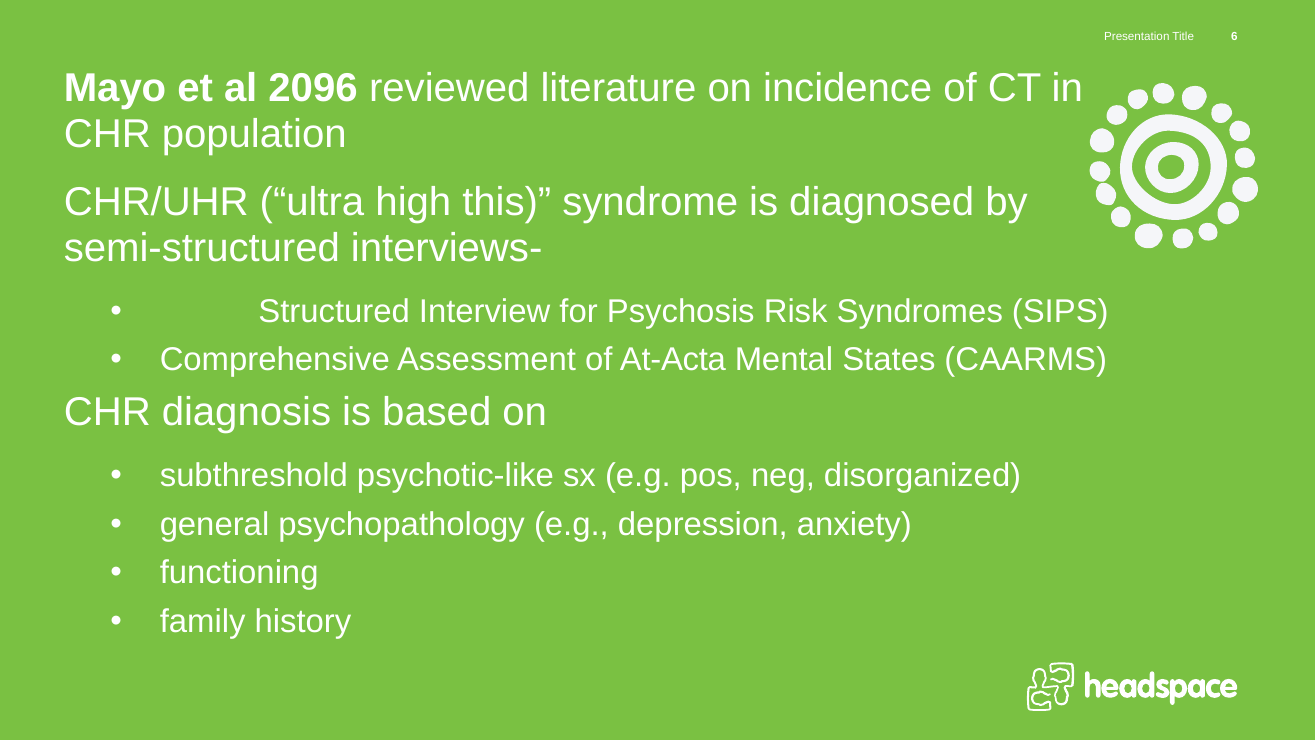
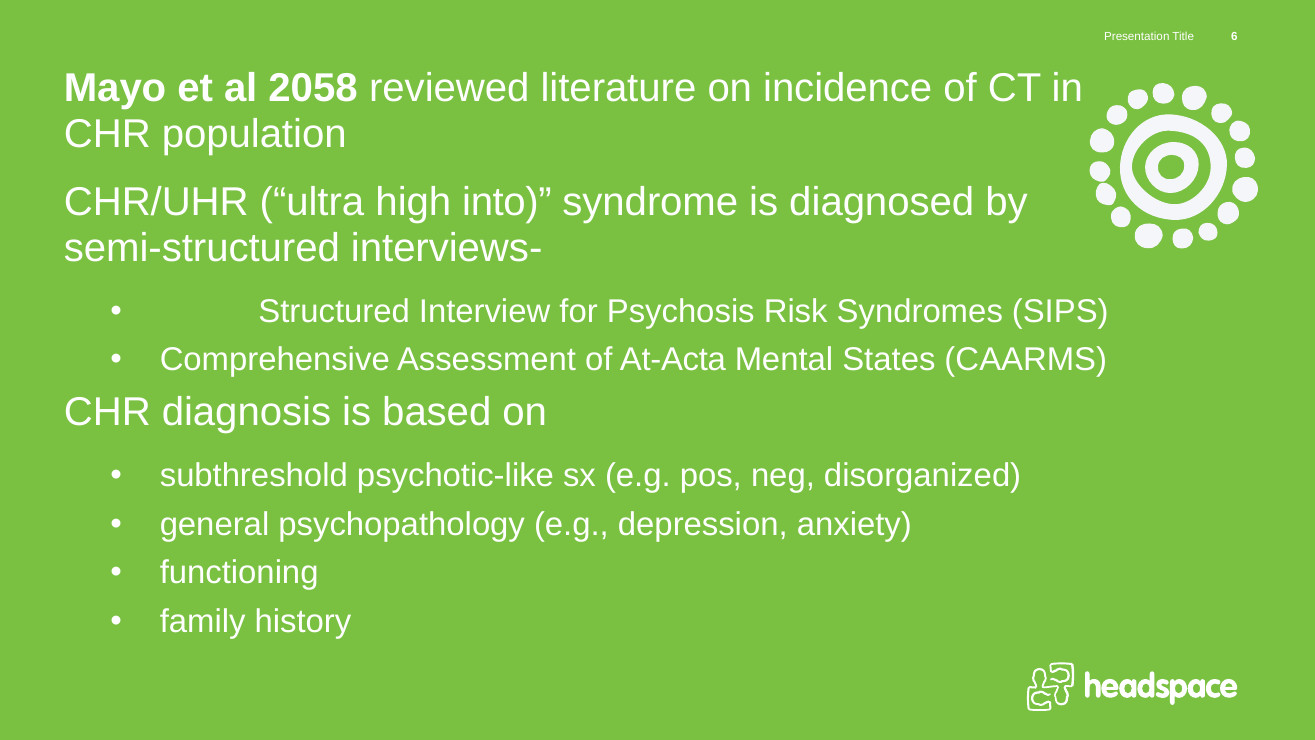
2096: 2096 -> 2058 (313, 89)
this: this -> into (507, 202)
